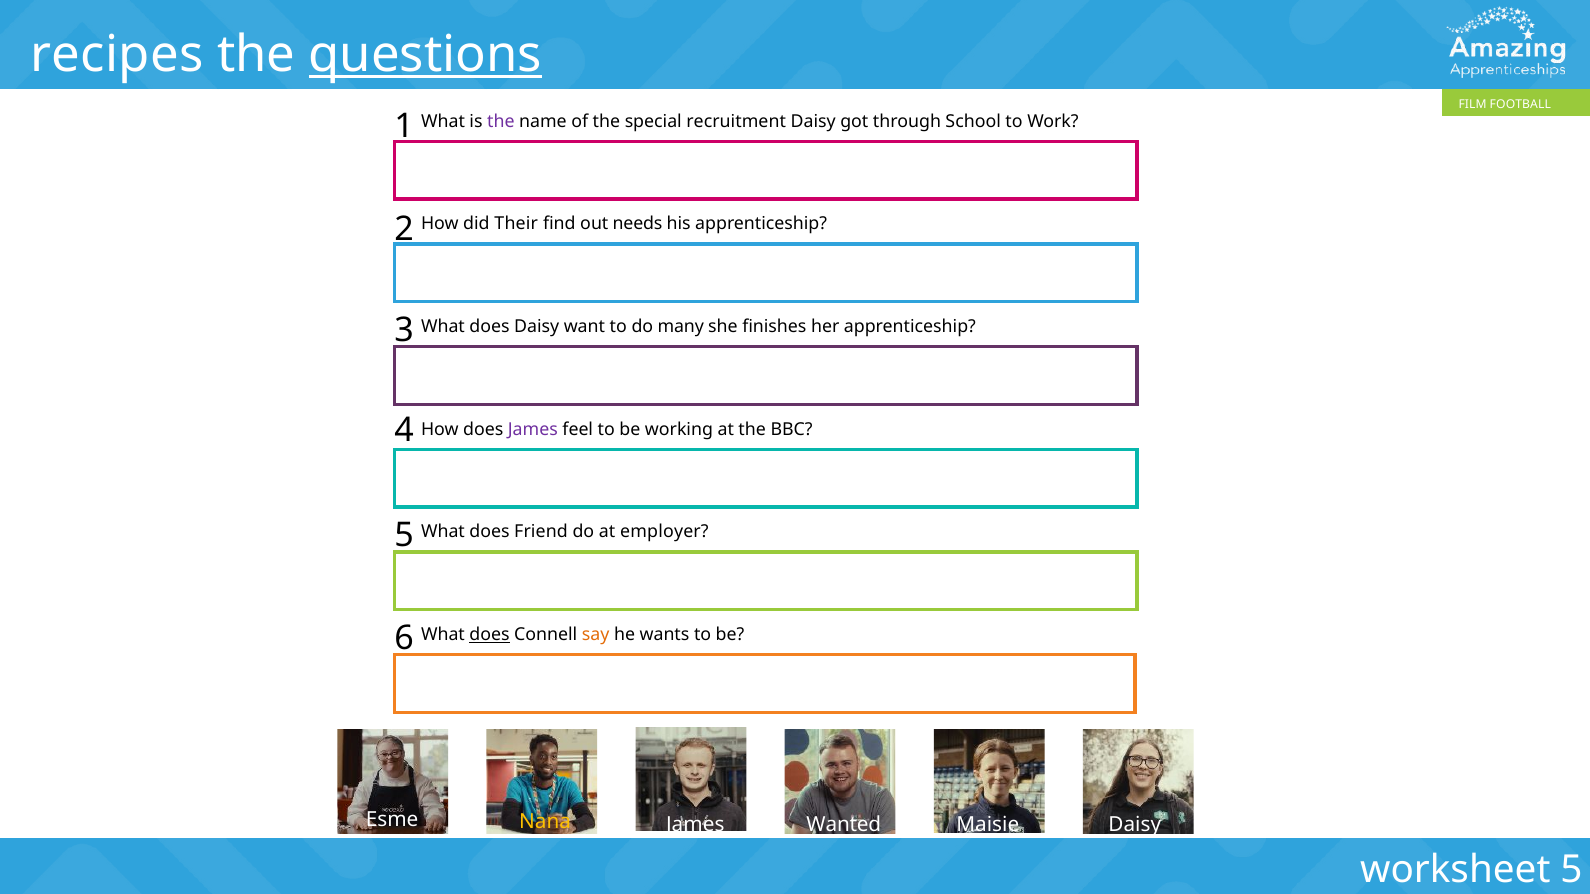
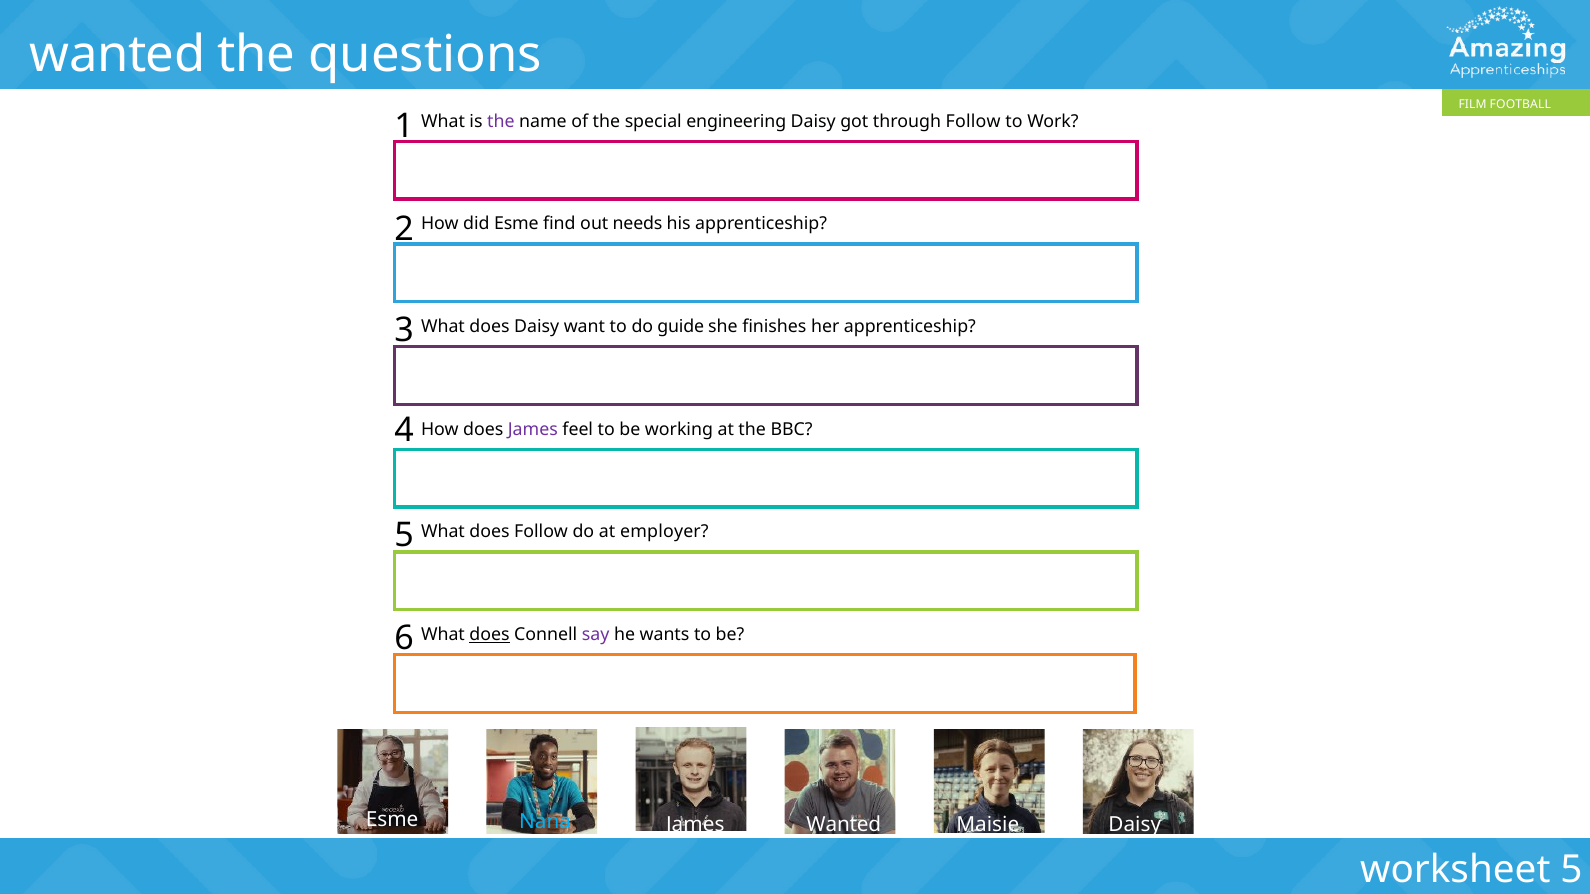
recipes: recipes -> wanted (118, 55)
questions underline: present -> none (425, 55)
recruitment: recruitment -> engineering (736, 122)
through School: School -> Follow (973, 122)
did Their: Their -> Esme (516, 224)
many: many -> guide (681, 327)
does Friend: Friend -> Follow (541, 532)
say colour: orange -> purple (596, 635)
Nana colour: yellow -> light blue (545, 822)
